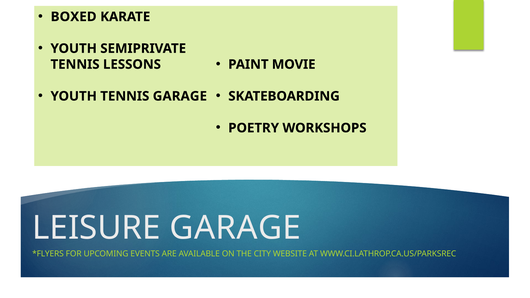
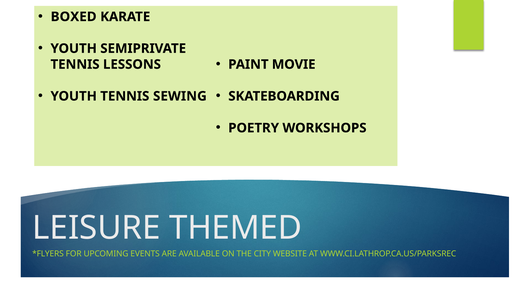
TENNIS GARAGE: GARAGE -> SEWING (180, 96)
LEISURE GARAGE: GARAGE -> THEMED (236, 228)
